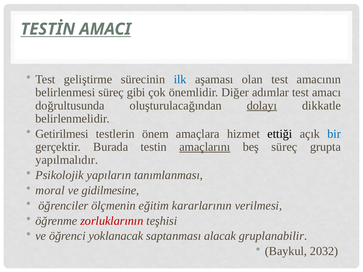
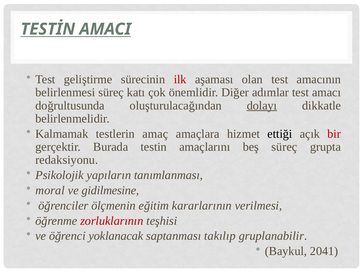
ilk colour: blue -> red (180, 79)
gibi: gibi -> katı (136, 93)
Getirilmesi: Getirilmesi -> Kalmamak (62, 134)
önem: önem -> amaç (155, 134)
bir colour: blue -> red (334, 134)
amaçlarını underline: present -> none (205, 147)
yapılmalıdır: yapılmalıdır -> redaksiyonu (67, 160)
alacak: alacak -> takılıp (220, 236)
2032: 2032 -> 2041 (324, 251)
